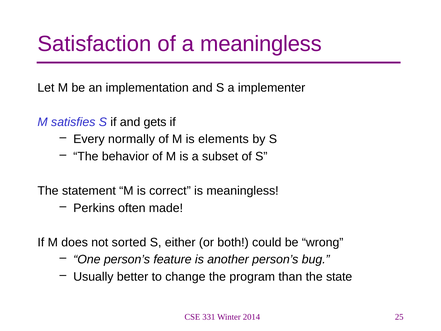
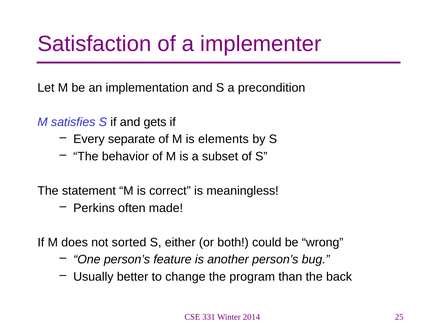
a meaningless: meaningless -> implementer (261, 44)
implementer: implementer -> precondition (272, 88)
normally: normally -> separate (132, 139)
state: state -> back (339, 276)
